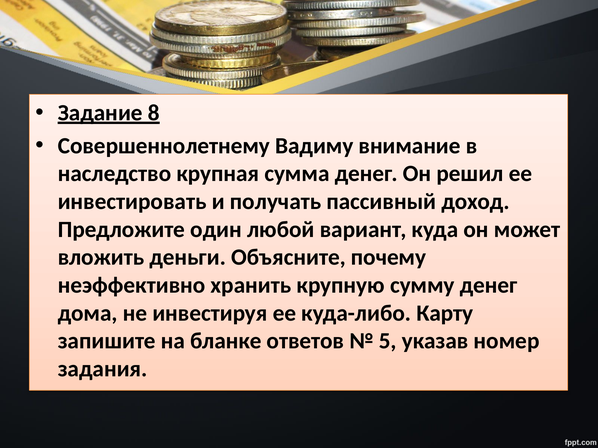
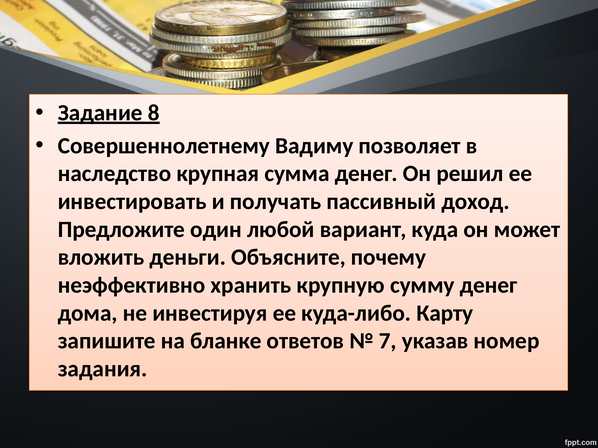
внимание: внимание -> позволяет (410, 146)
5: 5 -> 7 (388, 341)
